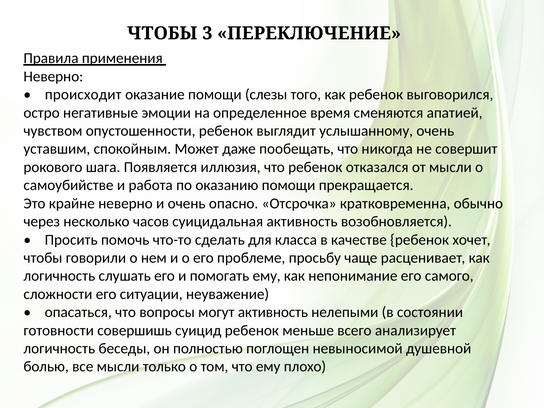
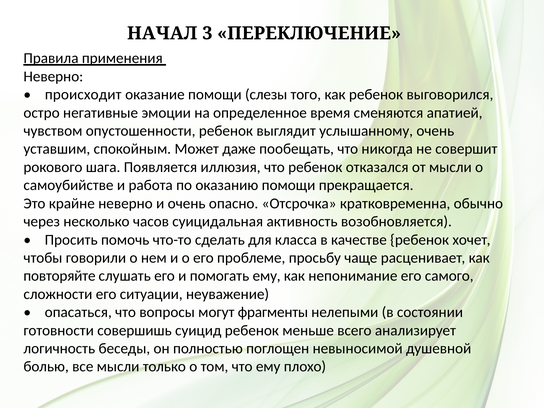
ЧТОБЫ: ЧТОБЫ -> НАЧАЛ (162, 33)
логичность: логичность -> повторяйте (59, 276)
могут активность: активность -> фрагменты (273, 312)
